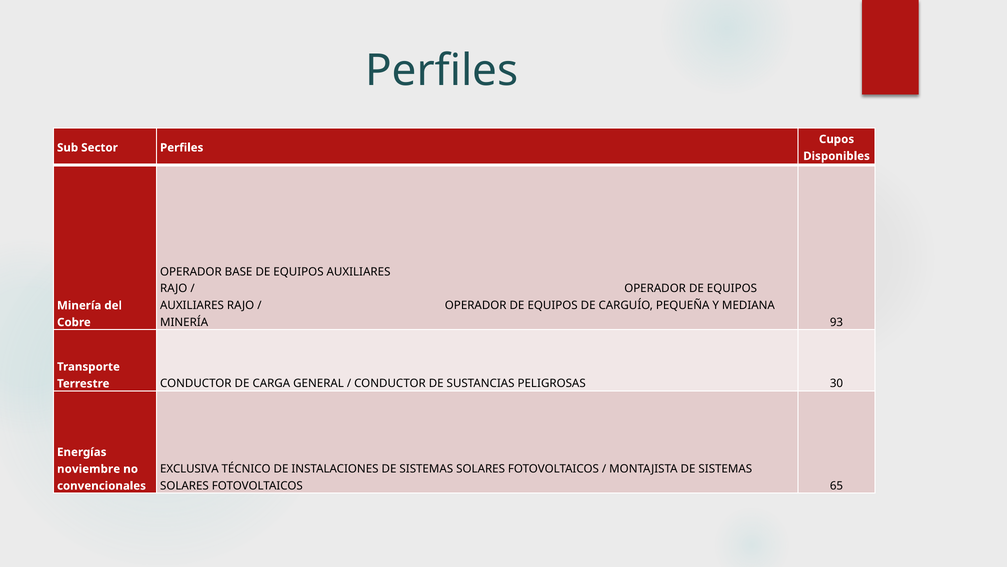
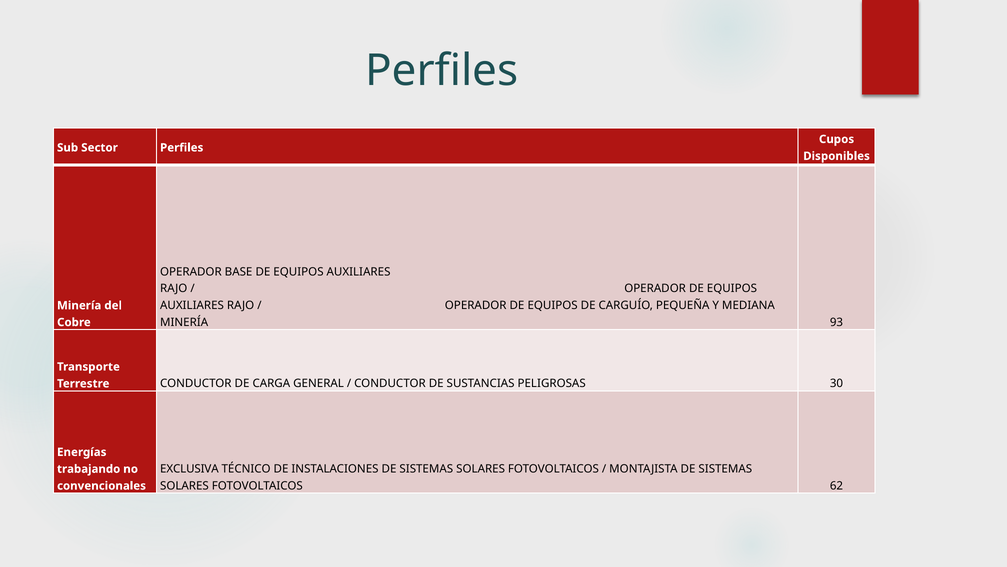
noviembre: noviembre -> trabajando (89, 469)
65: 65 -> 62 (836, 485)
